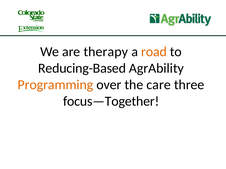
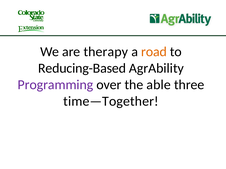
Programming colour: orange -> purple (55, 85)
care: care -> able (159, 85)
focus—Together: focus—Together -> time—Together (111, 102)
